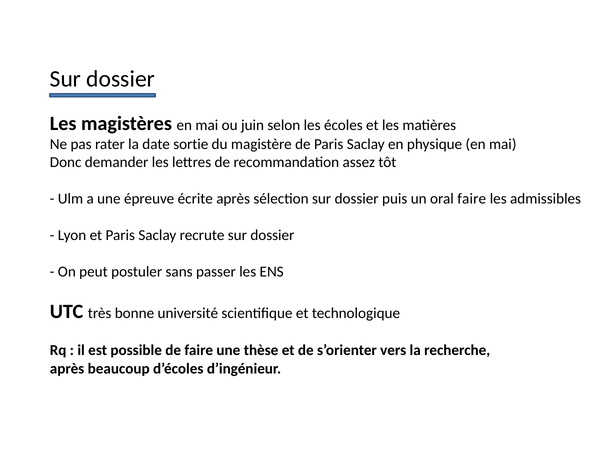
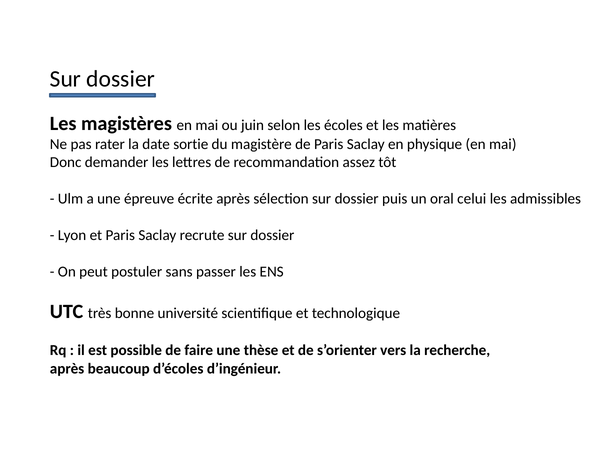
oral faire: faire -> celui (472, 199)
